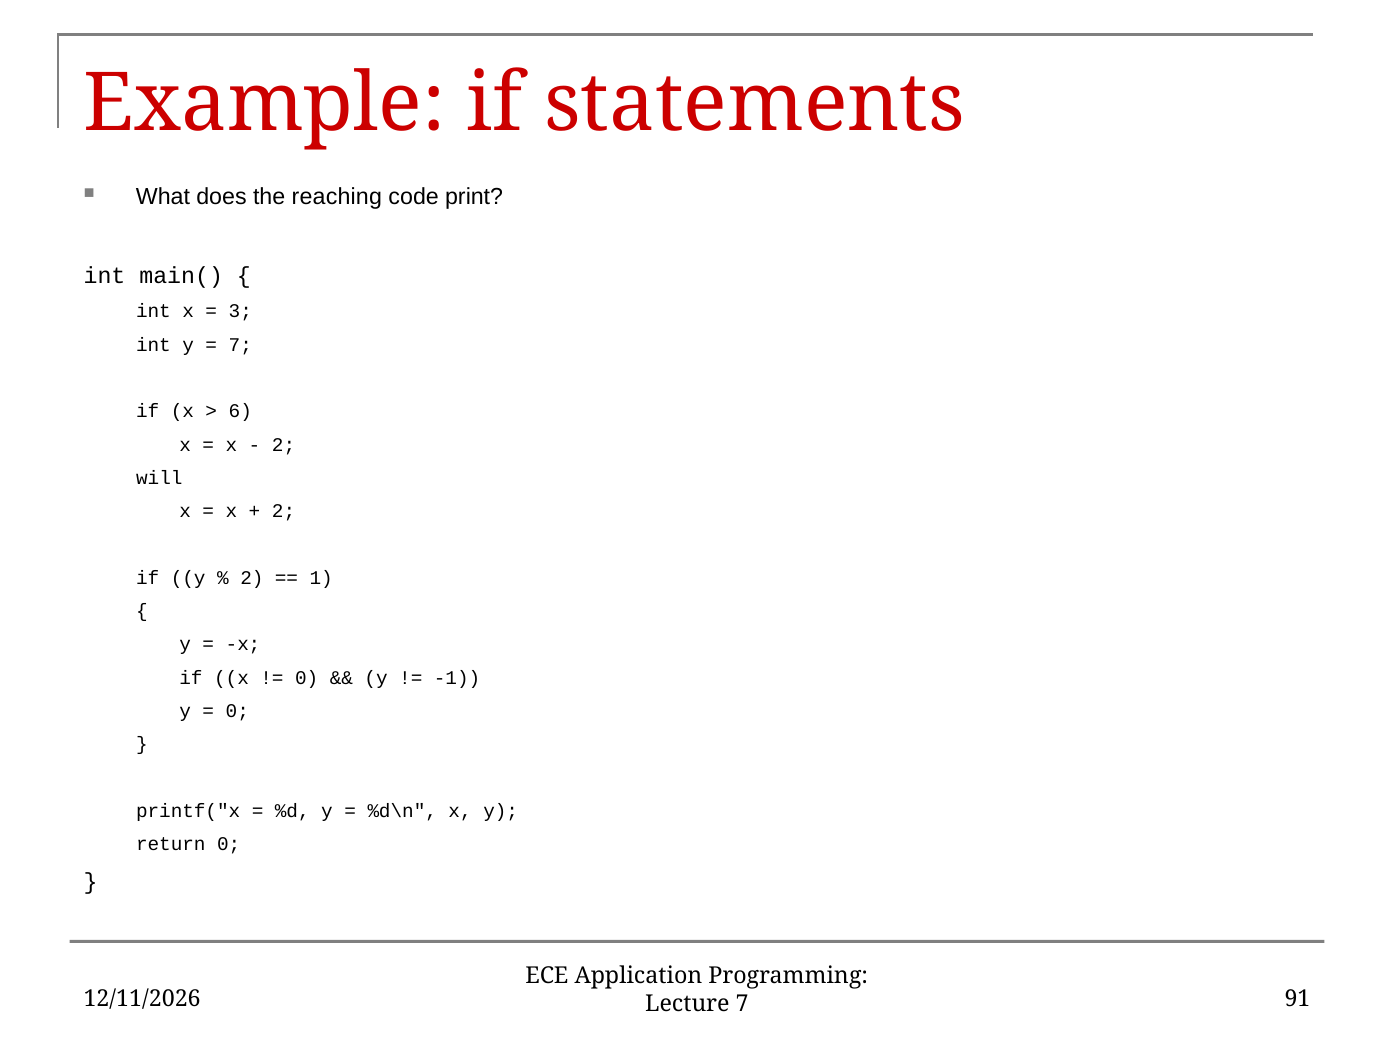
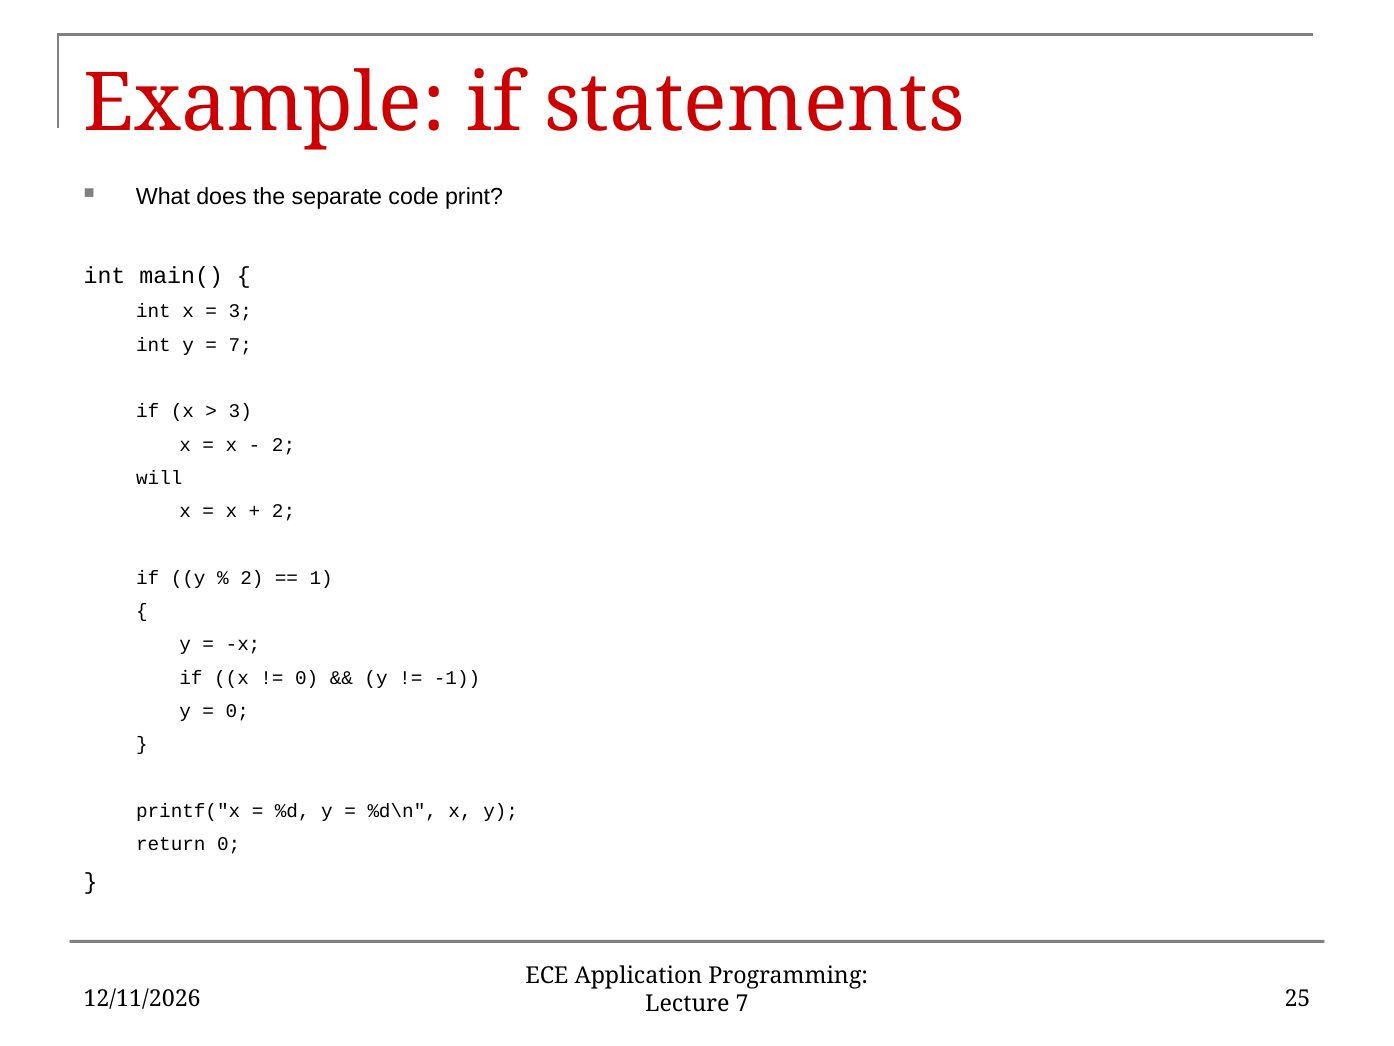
reaching: reaching -> separate (337, 197)
6: 6 -> 3 (240, 411)
91: 91 -> 25 (1297, 998)
